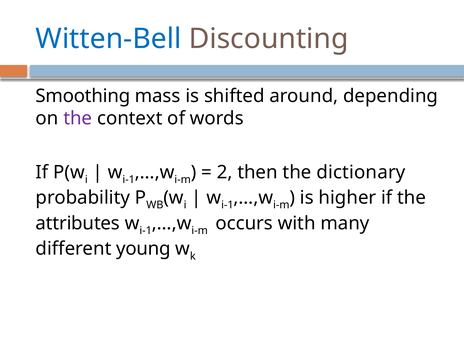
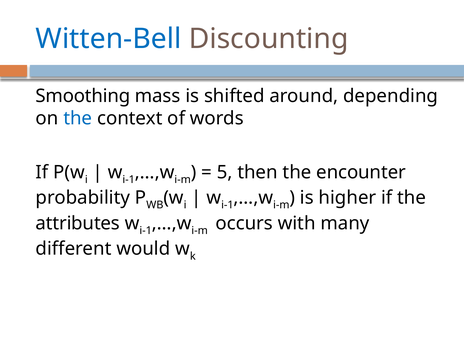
the colour: purple -> blue (78, 118)
2: 2 -> 5 (225, 172)
dictionary: dictionary -> encounter (361, 172)
young: young -> would (143, 249)
